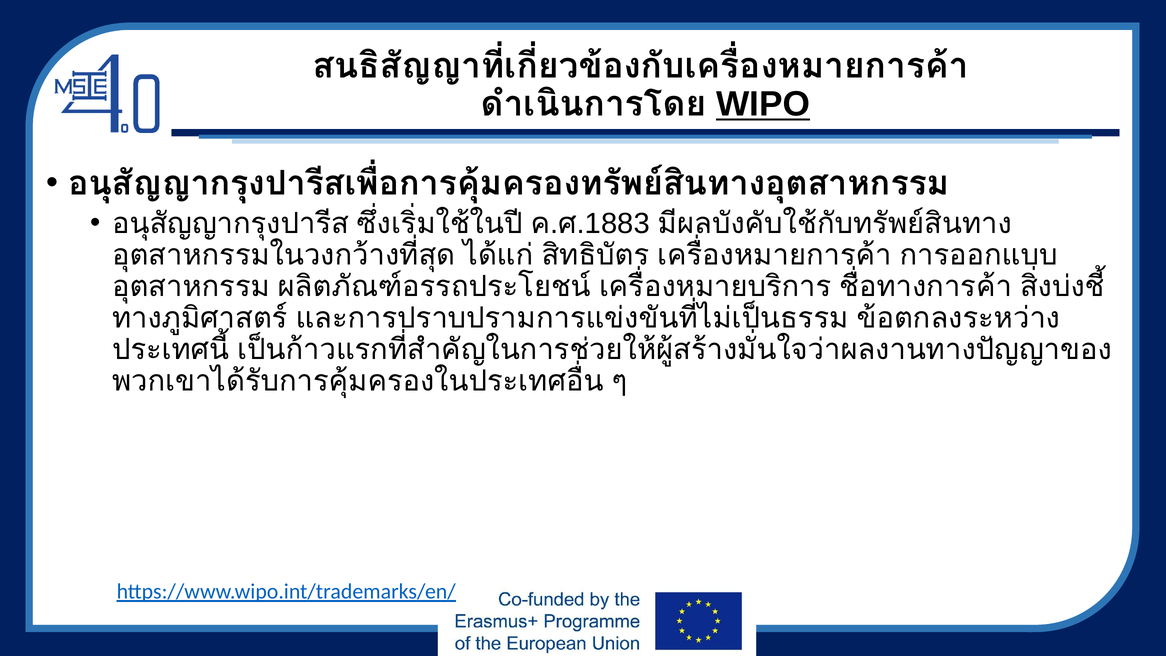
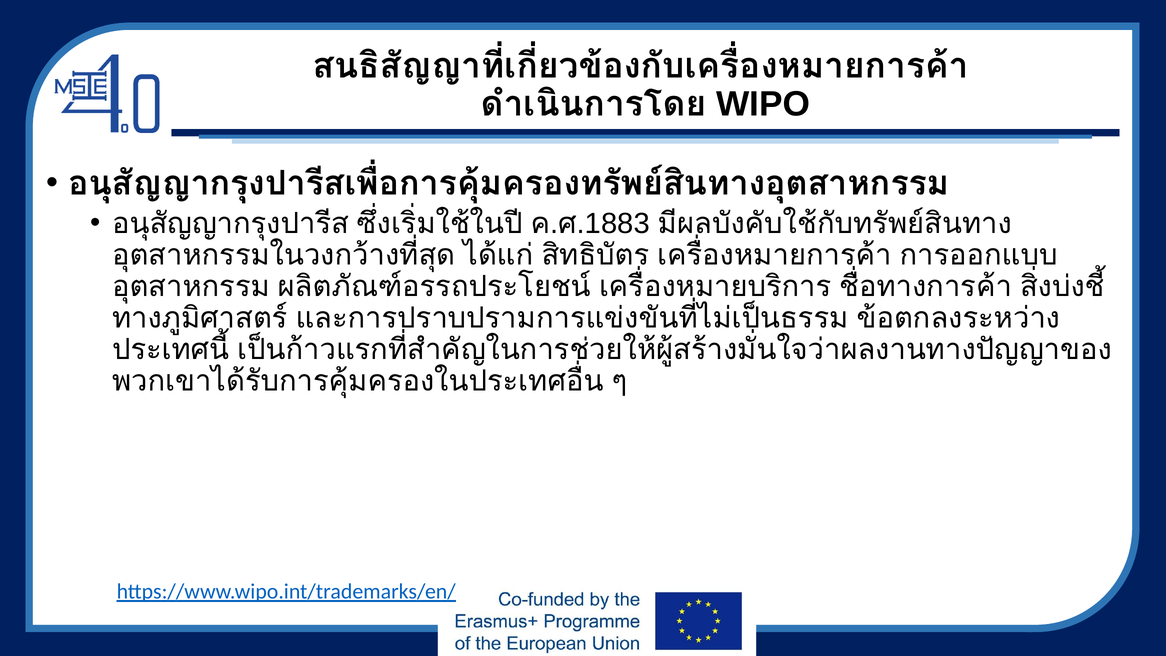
WIPO underline: present -> none (763, 104)
